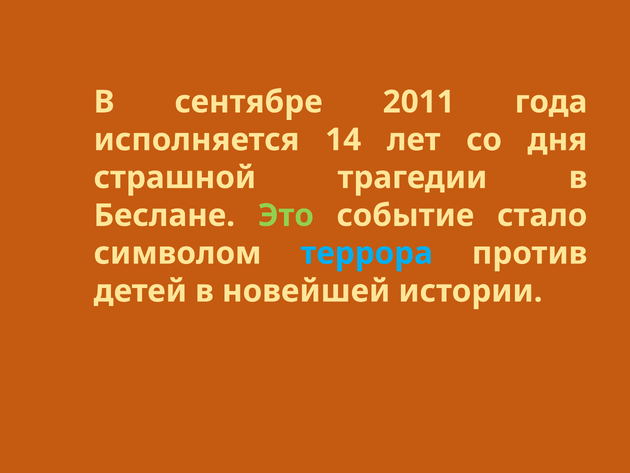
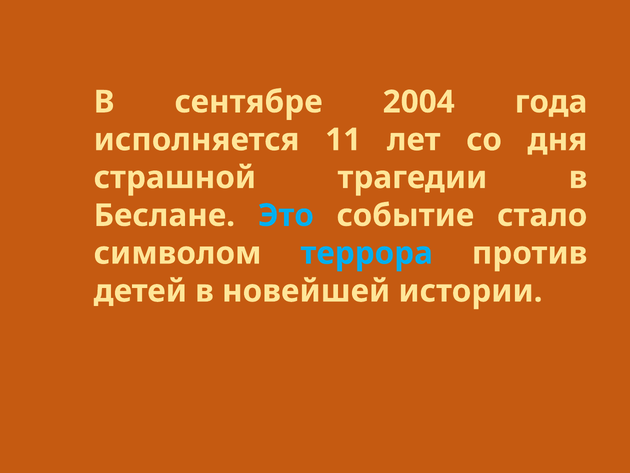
2011: 2011 -> 2004 (419, 102)
14: 14 -> 11 (343, 140)
Это colour: light green -> light blue (286, 215)
